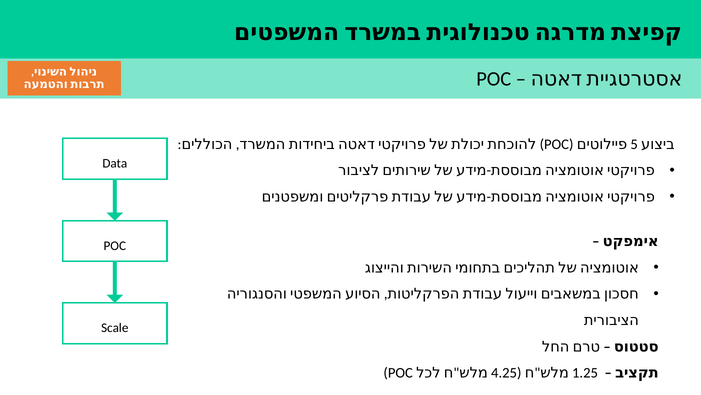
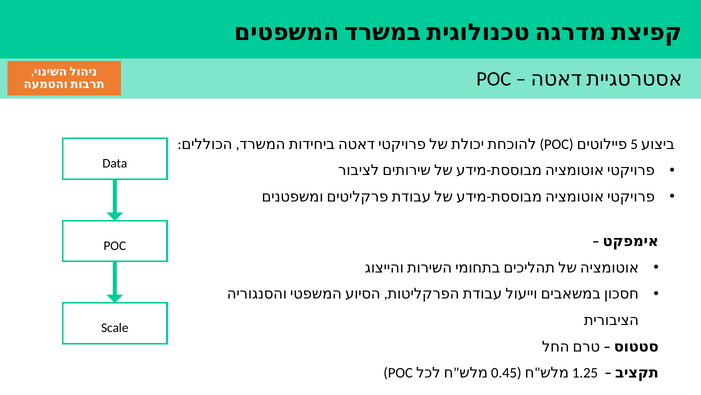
4.25: 4.25 -> 0.45 (504, 372)
